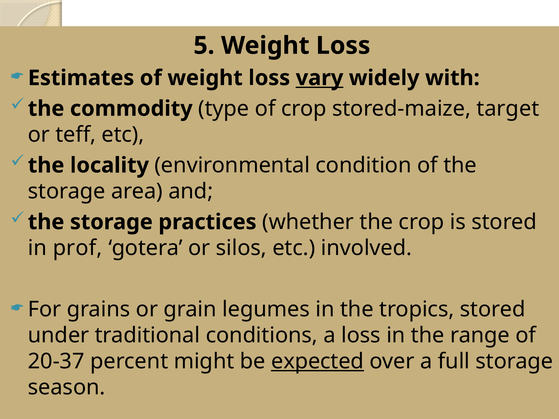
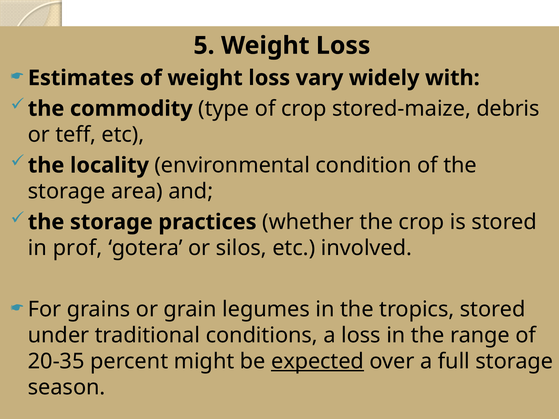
vary underline: present -> none (320, 78)
target: target -> debris (508, 109)
20-37: 20-37 -> 20-35 (56, 362)
